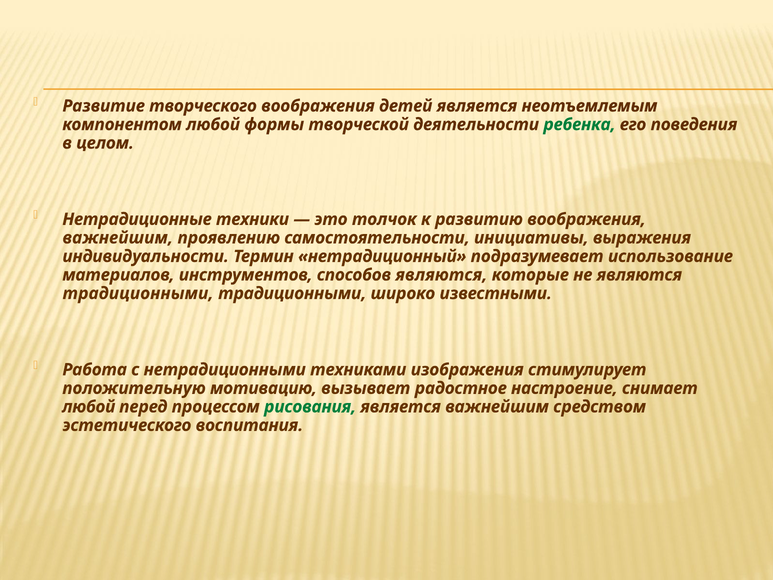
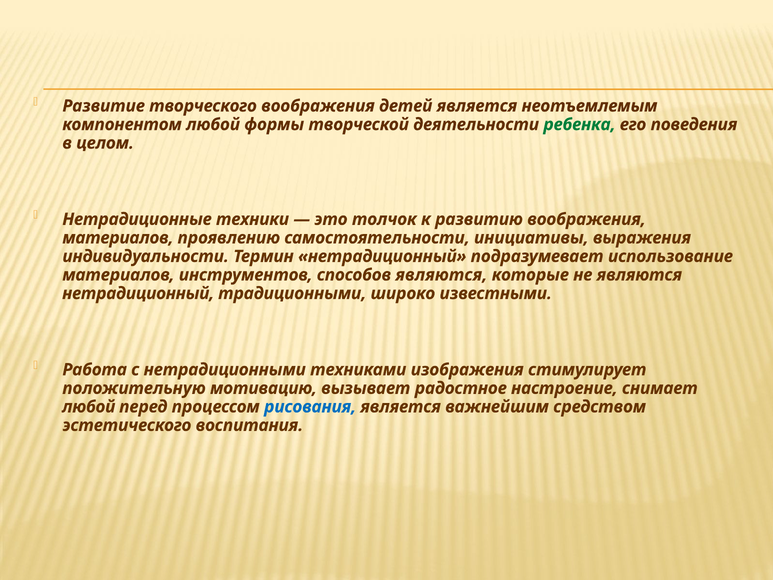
важнейшим: важнейшим -> материалов (118, 238)
традиционными: традиционными -> нетрадиционный (138, 293)
рисования colour: green -> blue (310, 407)
